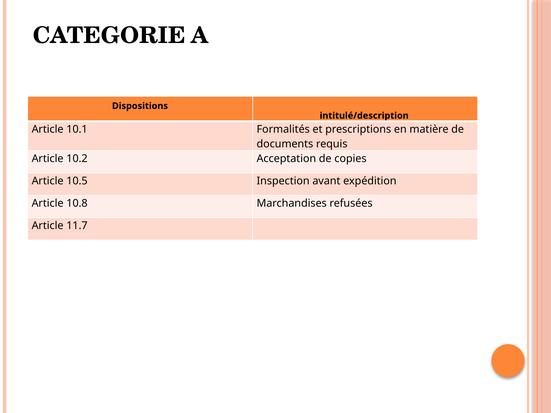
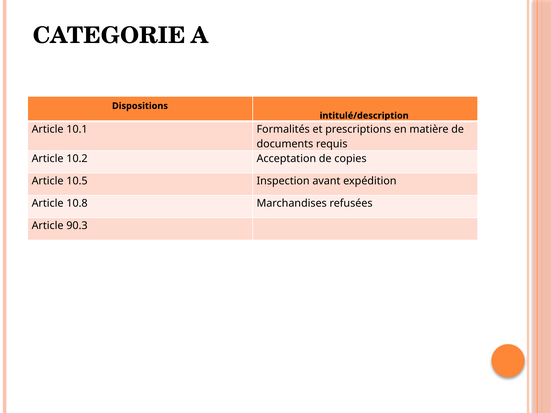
11.7: 11.7 -> 90.3 (77, 226)
